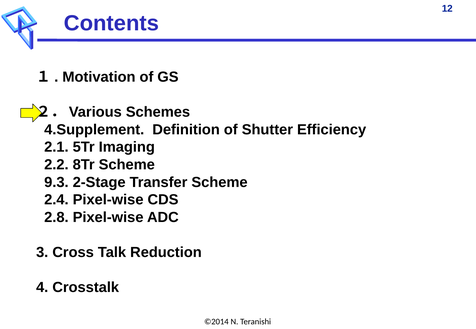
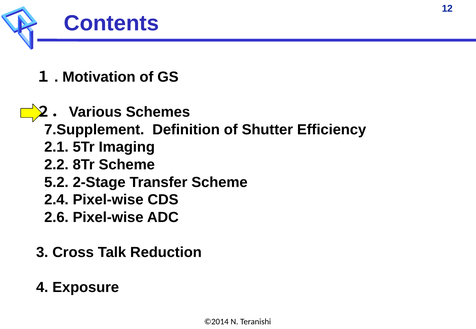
4.Supplement: 4.Supplement -> 7.Supplement (94, 130)
9.3: 9.3 -> 5.2 (56, 182)
2.8: 2.8 -> 2.6 (56, 218)
Crosstalk: Crosstalk -> Exposure (86, 288)
